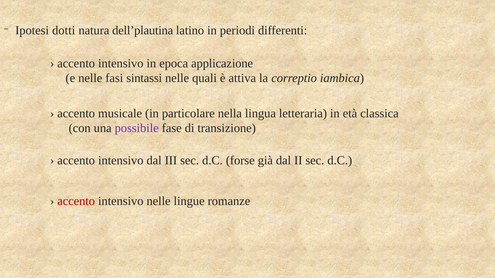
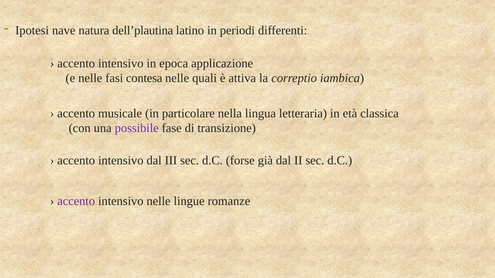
dotti: dotti -> nave (64, 31)
sintassi: sintassi -> contesa (144, 78)
accento colour: red -> purple (76, 201)
